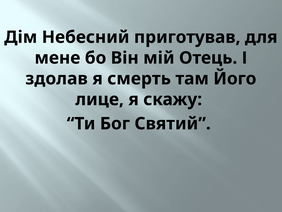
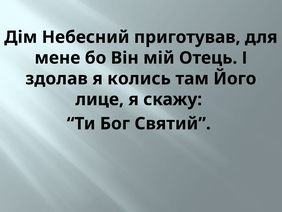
смерть: смерть -> колись (139, 79)
